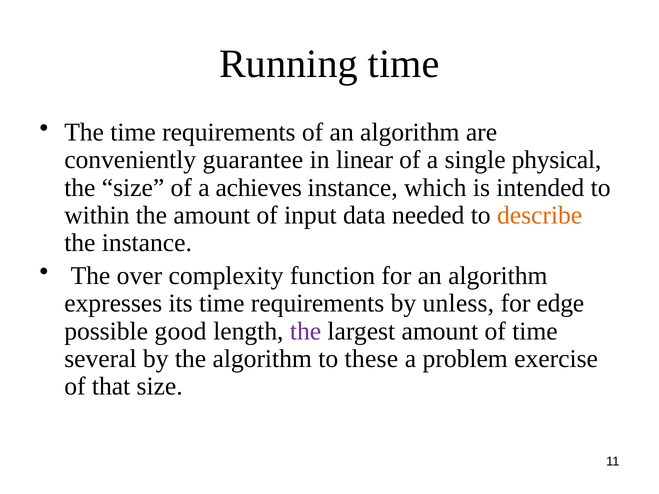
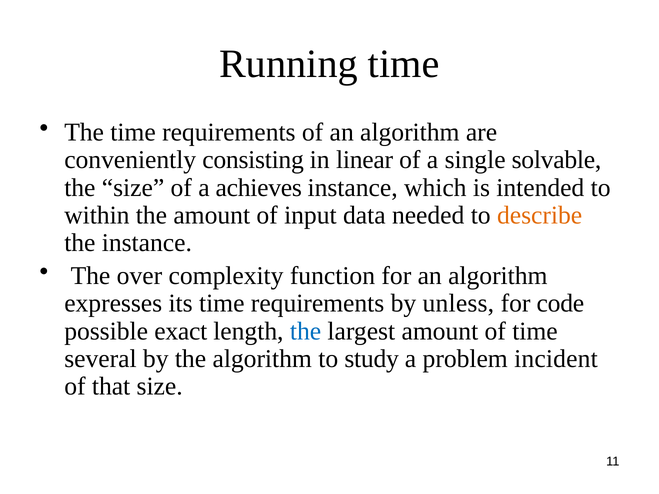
guarantee: guarantee -> consisting (253, 160)
physical: physical -> solvable (556, 160)
edge: edge -> code (560, 304)
good: good -> exact (181, 331)
the colour: purple -> blue (306, 331)
these: these -> study (372, 359)
exercise: exercise -> incident (556, 359)
